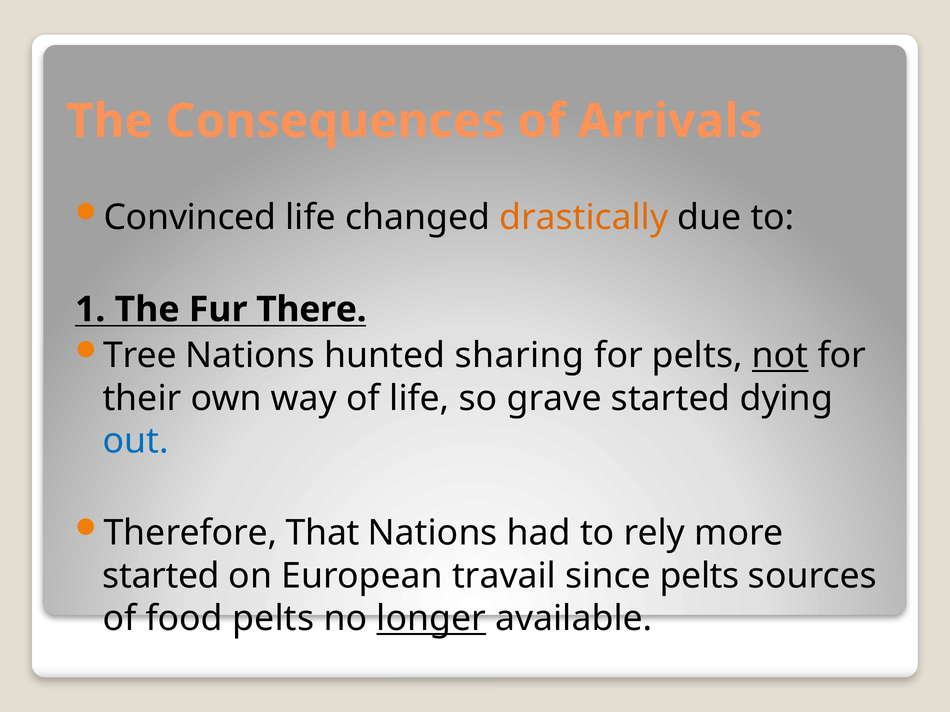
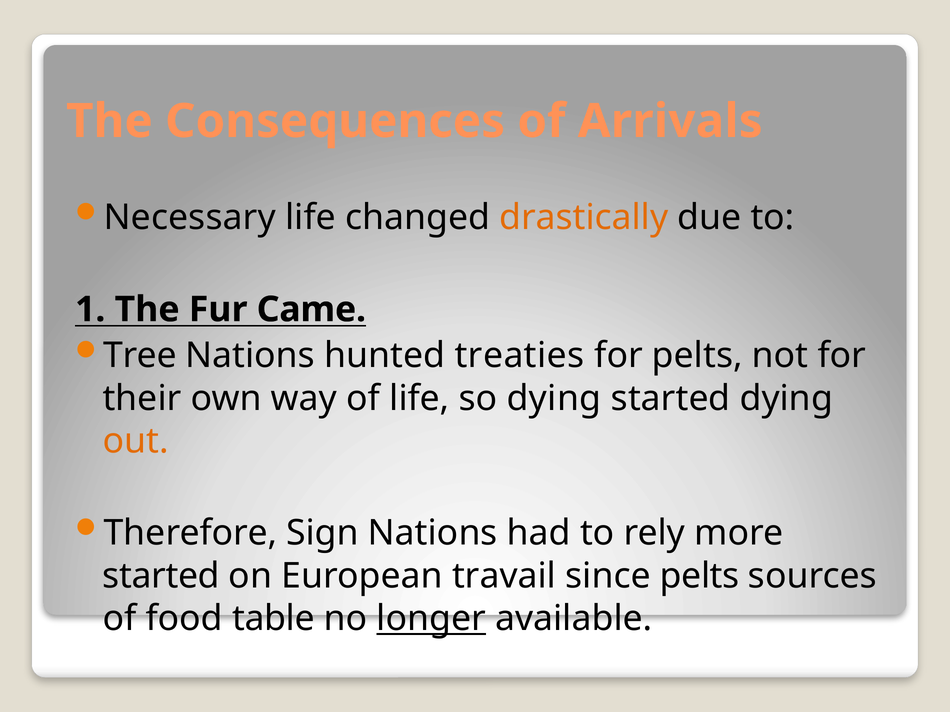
Convinced: Convinced -> Necessary (190, 218)
There: There -> Came (311, 310)
sharing: sharing -> treaties (519, 356)
not underline: present -> none (780, 356)
so grave: grave -> dying (554, 399)
out colour: blue -> orange (136, 441)
That: That -> Sign (323, 534)
food pelts: pelts -> table (273, 619)
